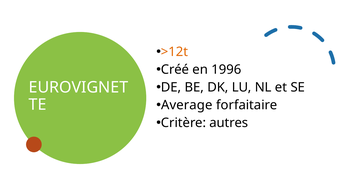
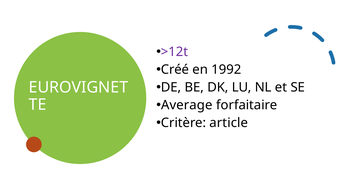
>12t colour: orange -> purple (174, 52)
1996: 1996 -> 1992 (226, 70)
autres: autres -> article (229, 123)
